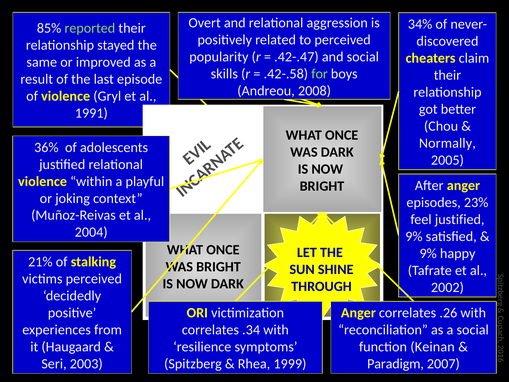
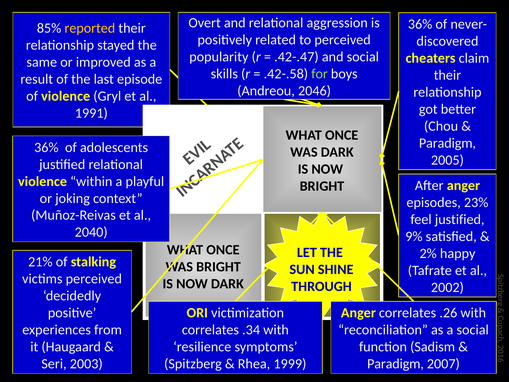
34%: 34% -> 36% (420, 24)
reported colour: light green -> yellow (90, 28)
2008: 2008 -> 2046 (315, 91)
Normally: Normally -> Paradigm (447, 143)
2004: 2004 -> 2040 (91, 232)
9%: 9% -> 2% (428, 253)
Keinan: Keinan -> Sadism (433, 347)
